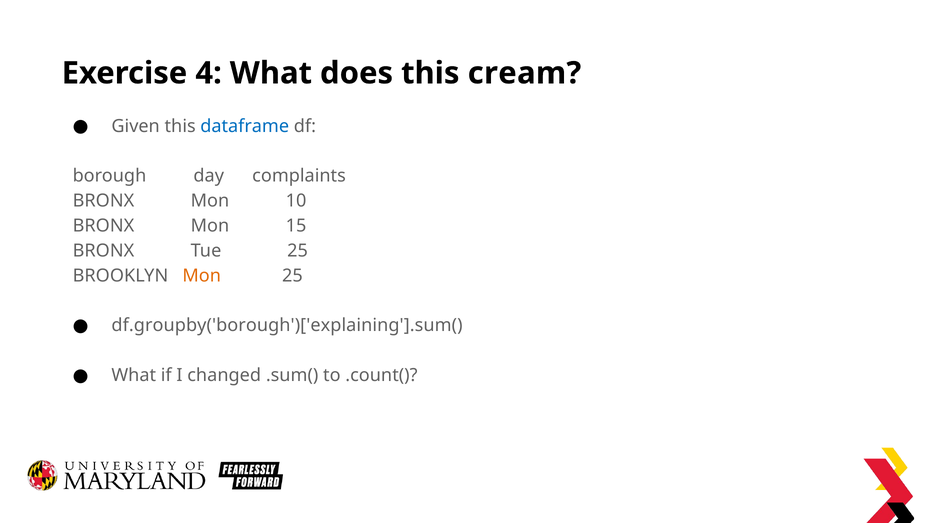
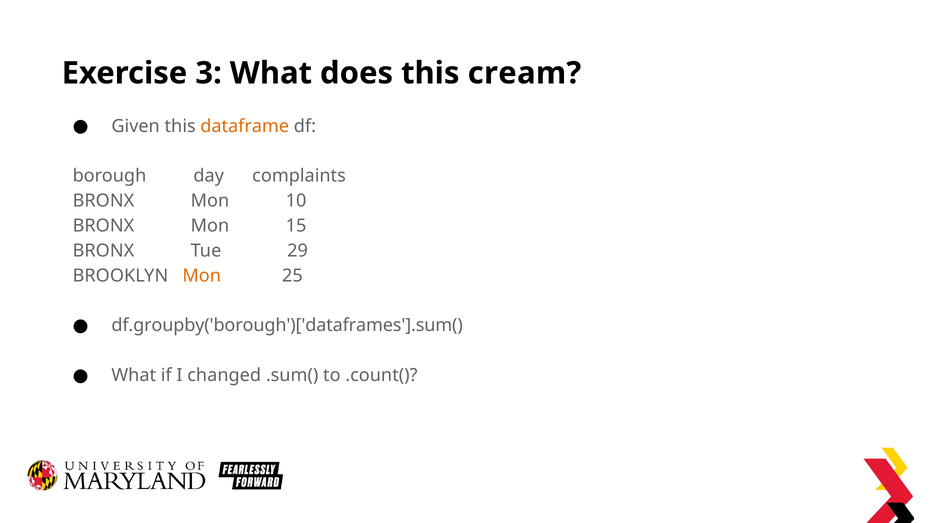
4: 4 -> 3 (209, 73)
dataframe colour: blue -> orange (245, 126)
Tue 25: 25 -> 29 (298, 251)
df.groupby('borough')['explaining'].sum(: df.groupby('borough')['explaining'].sum( -> df.groupby('borough')['dataframes'].sum( (287, 326)
